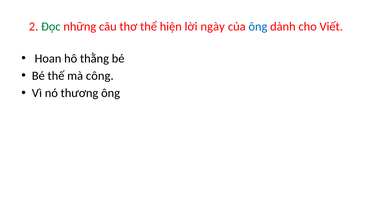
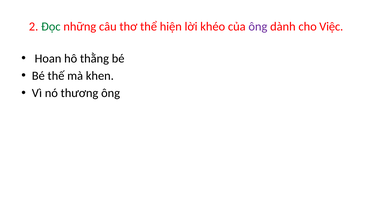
ngày: ngày -> khéo (213, 27)
ông colour: blue -> purple (258, 27)
Viết: Viết -> Việc (331, 27)
công: công -> khen (100, 76)
